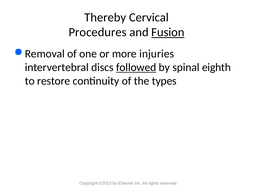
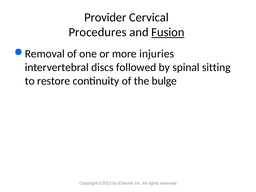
Thereby: Thereby -> Provider (105, 17)
followed underline: present -> none (136, 67)
eighth: eighth -> sitting (216, 67)
types: types -> bulge (164, 81)
